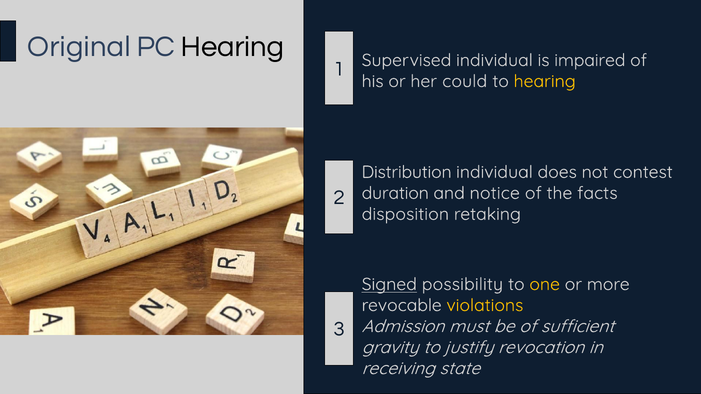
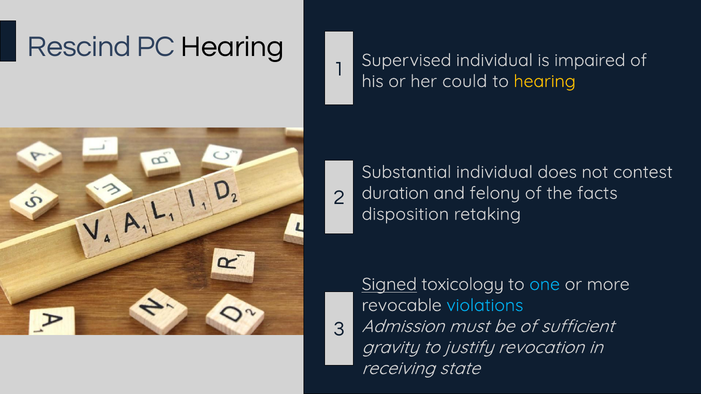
Original: Original -> Rescind (79, 47)
Distribution: Distribution -> Substantial (407, 172)
notice: notice -> felony (495, 193)
possibility: possibility -> toxicology (463, 285)
one colour: yellow -> light blue (545, 285)
violations colour: yellow -> light blue (485, 306)
